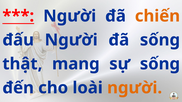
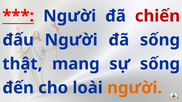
chiến colour: orange -> red (157, 16)
